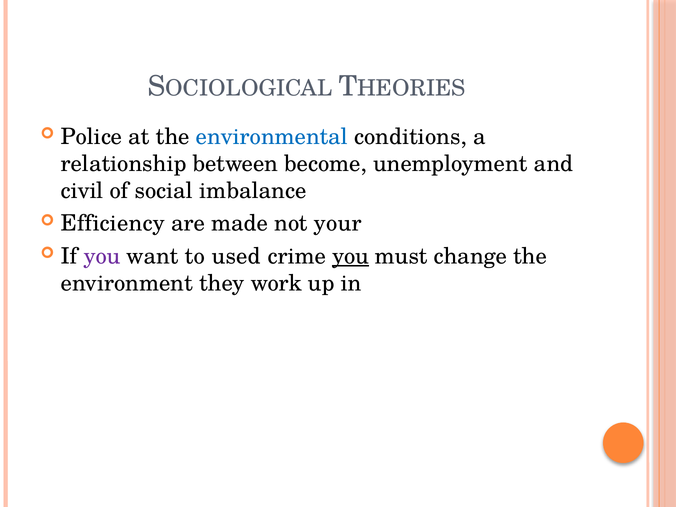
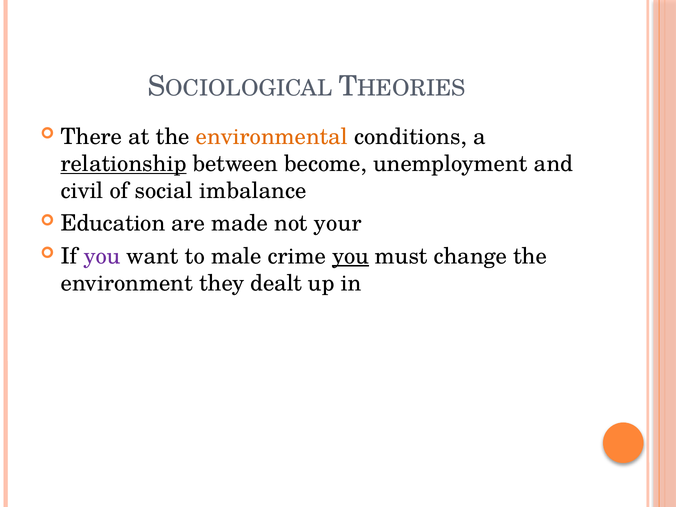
Police: Police -> There (91, 137)
environmental colour: blue -> orange (272, 137)
relationship underline: none -> present (124, 164)
Efficiency: Efficiency -> Education (113, 223)
used: used -> male (236, 256)
work: work -> dealt (276, 283)
